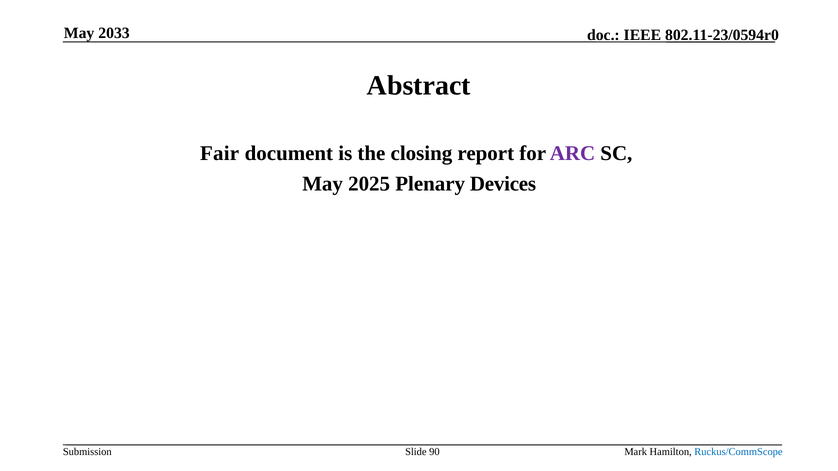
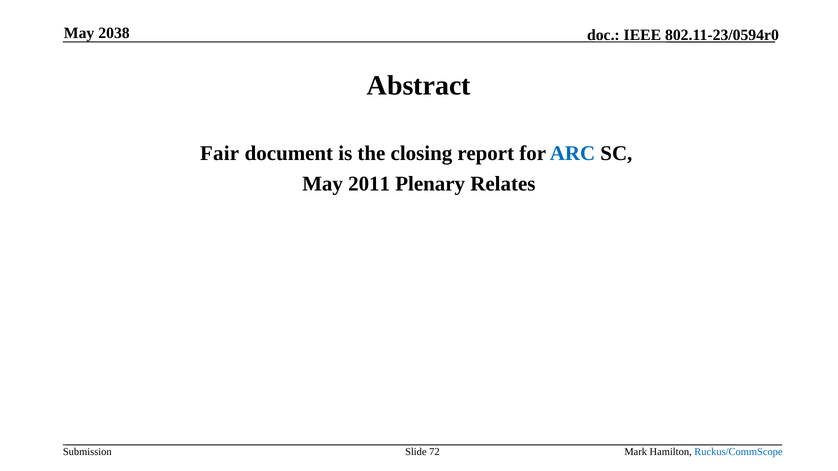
2033: 2033 -> 2038 (114, 33)
ARC colour: purple -> blue (572, 153)
2025: 2025 -> 2011 (369, 184)
Devices: Devices -> Relates (503, 184)
90: 90 -> 72 (434, 452)
